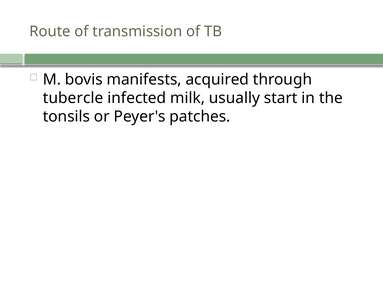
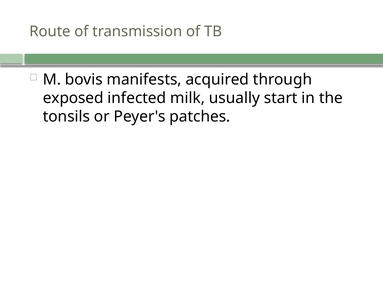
tubercle: tubercle -> exposed (73, 98)
